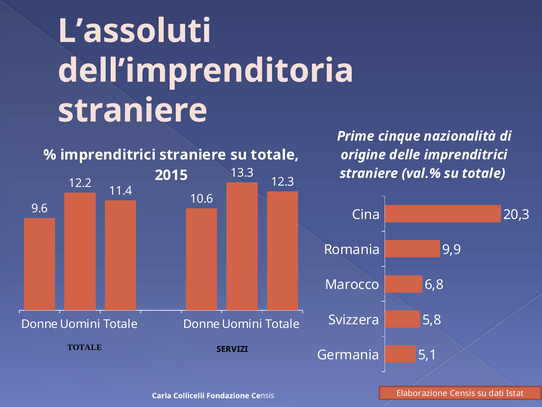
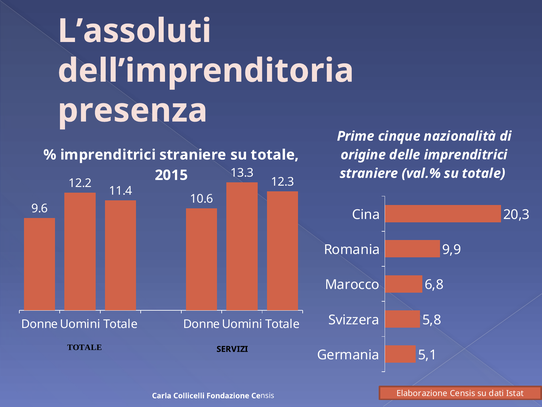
straniere: straniere -> presenza (133, 110)
